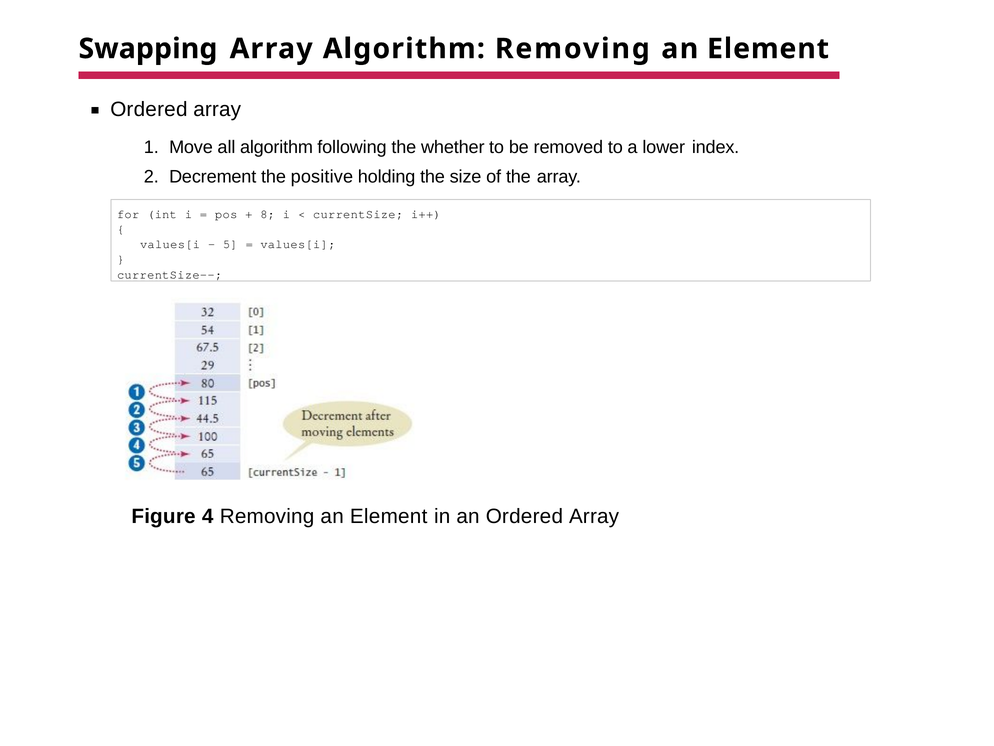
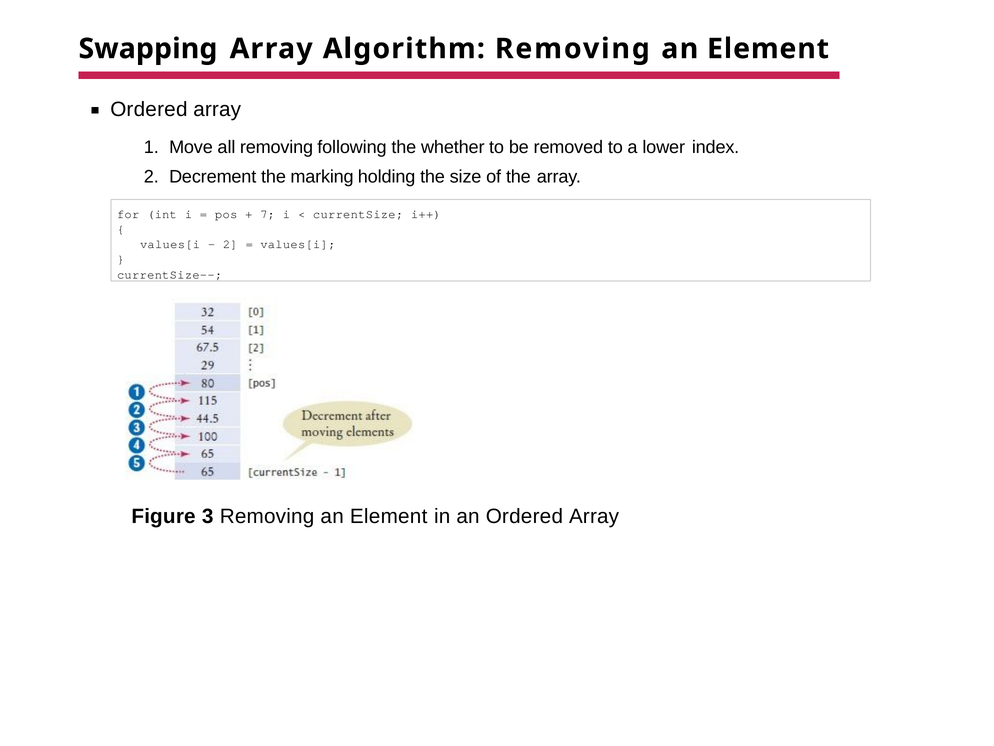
all algorithm: algorithm -> removing (276, 147)
positive: positive -> marking (322, 176)
8: 8 -> 7 (268, 214)
5: 5 -> 2 (230, 244)
4: 4 -> 3 (208, 516)
